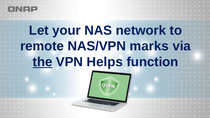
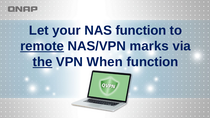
NAS network: network -> function (141, 30)
remote underline: none -> present (42, 46)
Helps: Helps -> When (105, 62)
